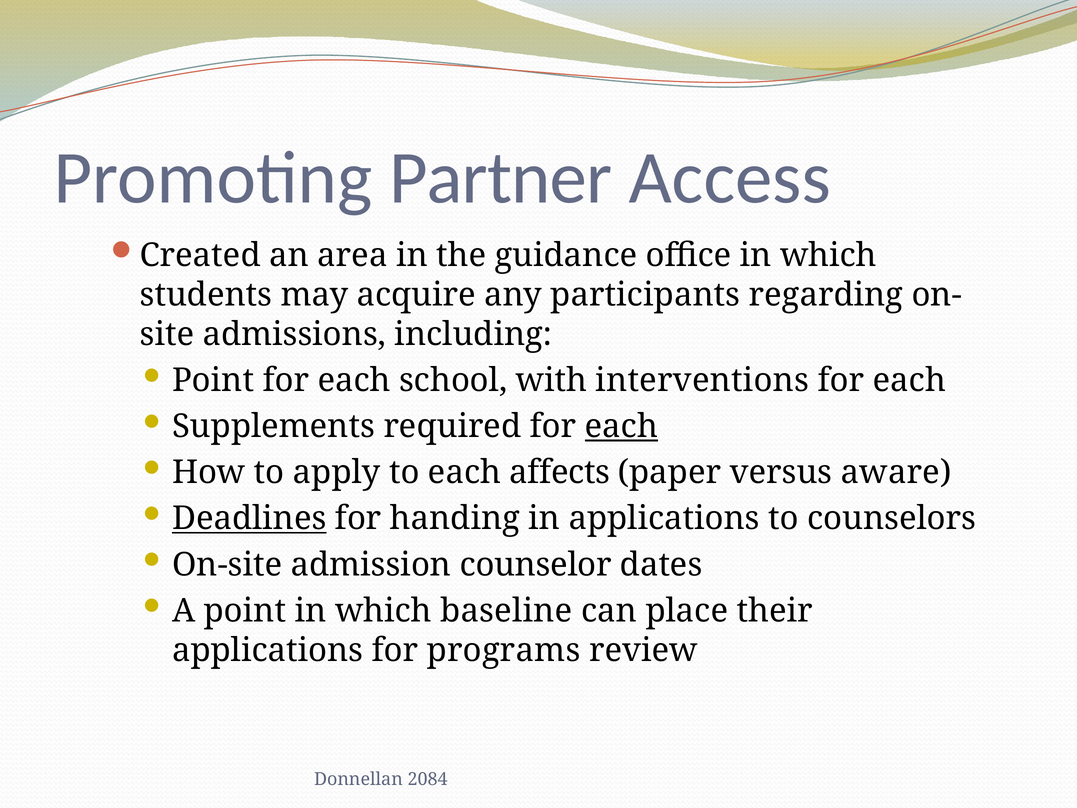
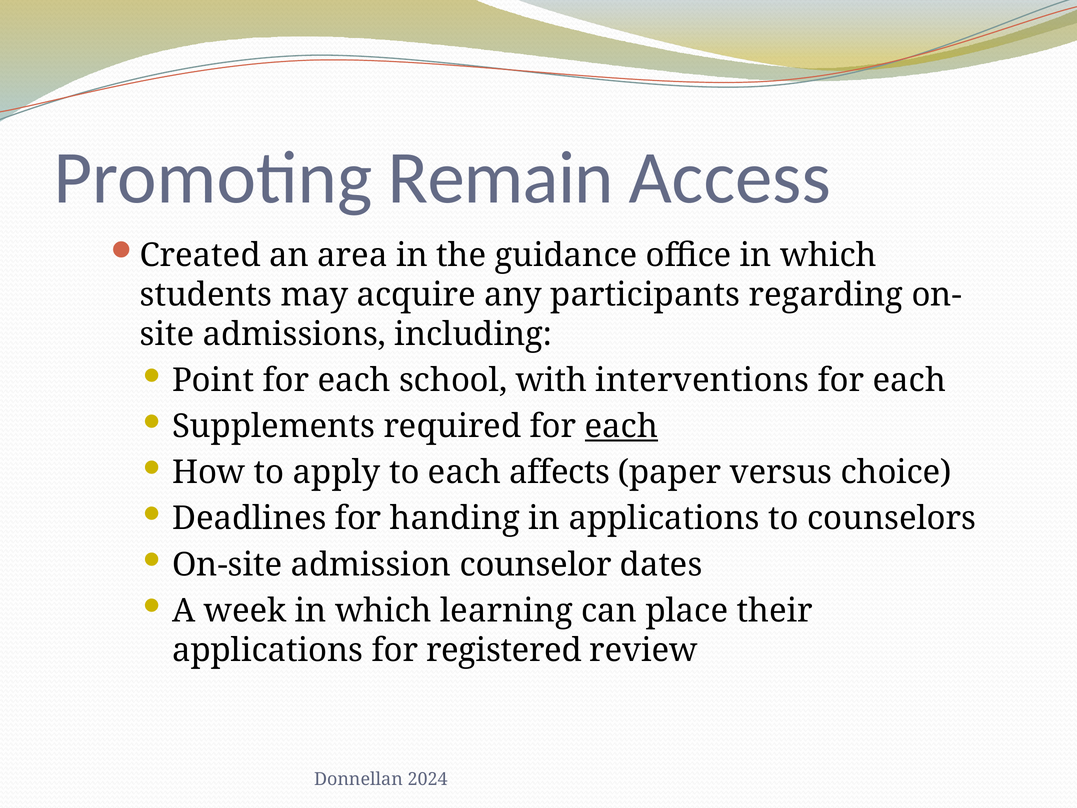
Partner: Partner -> Remain (501, 178)
aware: aware -> choice (896, 472)
Deadlines underline: present -> none (249, 518)
A point: point -> week (245, 611)
baseline: baseline -> learning (506, 611)
programs: programs -> registered (504, 650)
2084: 2084 -> 2024 (428, 779)
